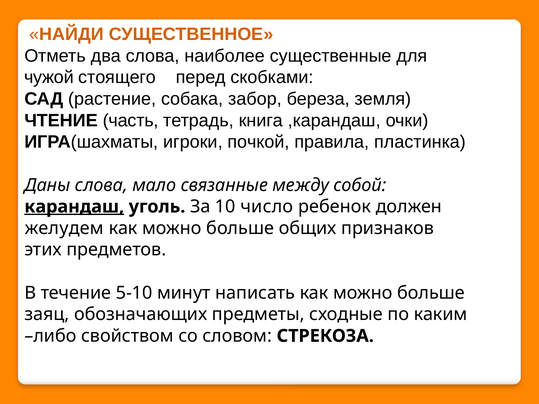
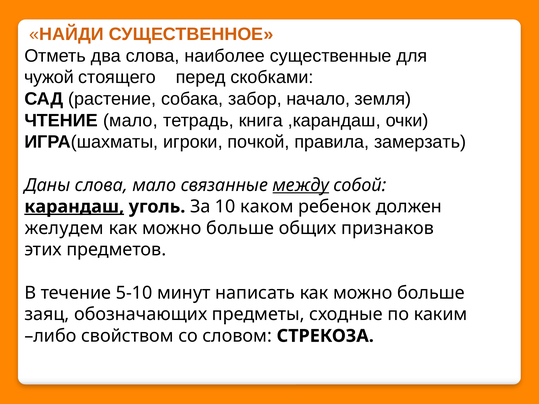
береза: береза -> начало (318, 99)
ЧТЕНИЕ часть: часть -> мало (130, 121)
пластинка: пластинка -> замерзать (420, 142)
между underline: none -> present (301, 185)
число: число -> каком (267, 207)
